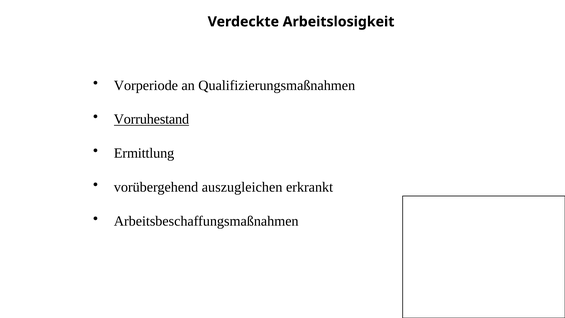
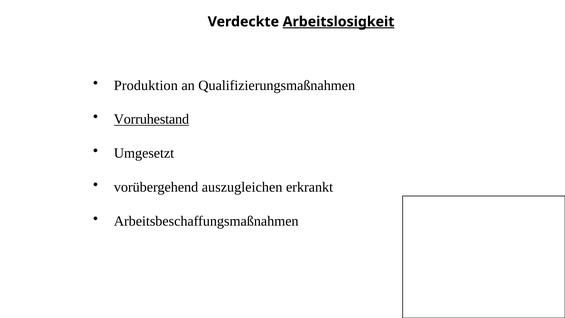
Arbeitslosigkeit underline: none -> present (339, 22)
Vorperiode: Vorperiode -> Produktion (146, 85)
Ermittlung: Ermittlung -> Umgesetzt (144, 153)
